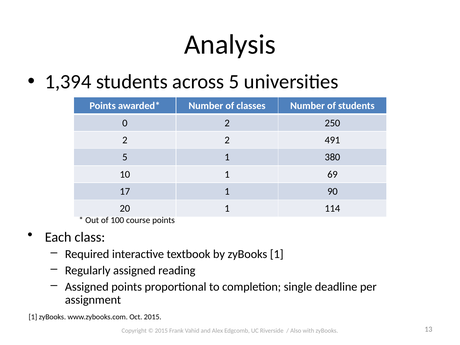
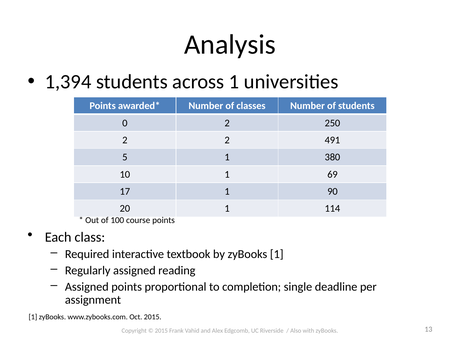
across 5: 5 -> 1 (234, 82)
